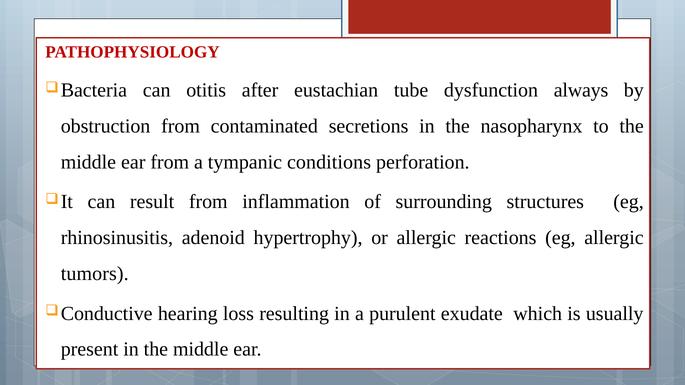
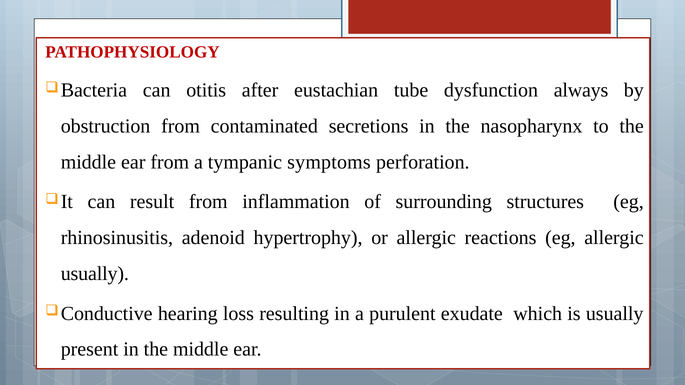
conditions: conditions -> symptoms (329, 162)
tumors: tumors -> usually (95, 274)
